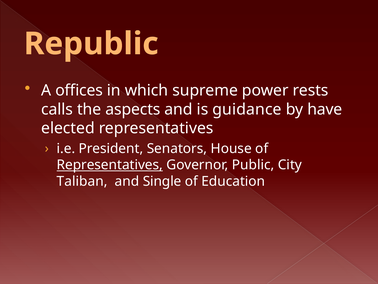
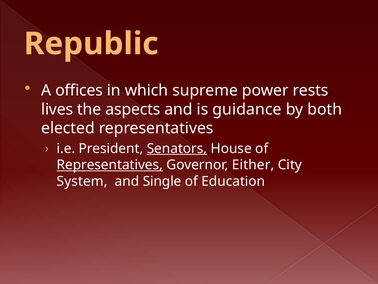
calls: calls -> lives (57, 109)
have: have -> both (325, 109)
Senators underline: none -> present (177, 148)
Public: Public -> Either (253, 165)
Taliban: Taliban -> System (82, 181)
